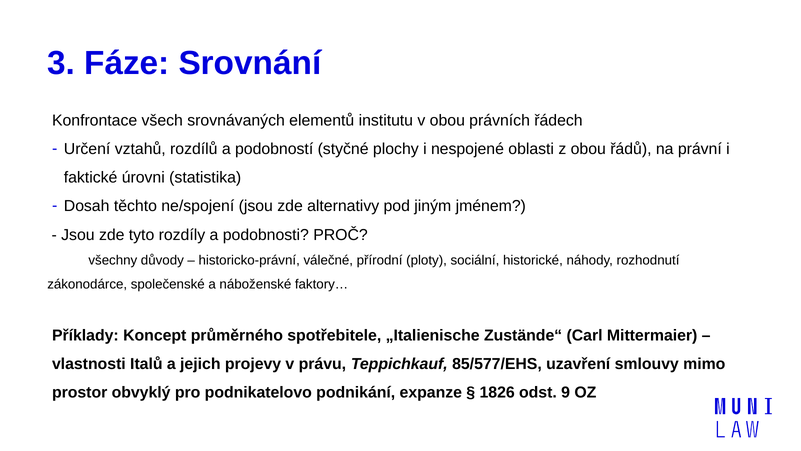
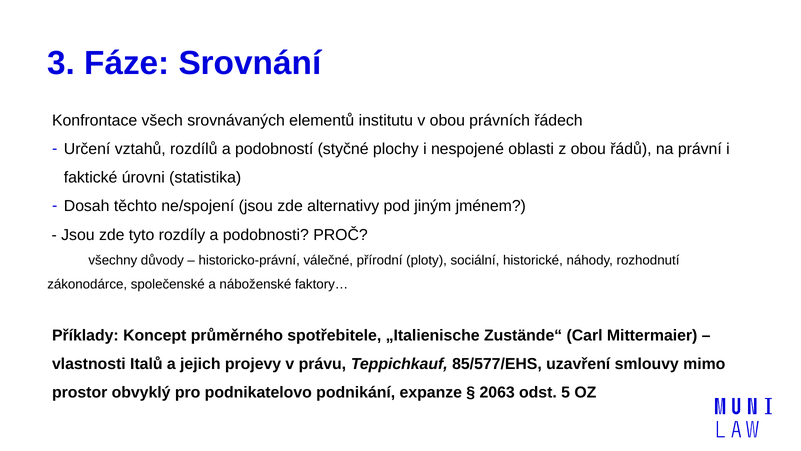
1826: 1826 -> 2063 (497, 392)
9: 9 -> 5 (566, 392)
